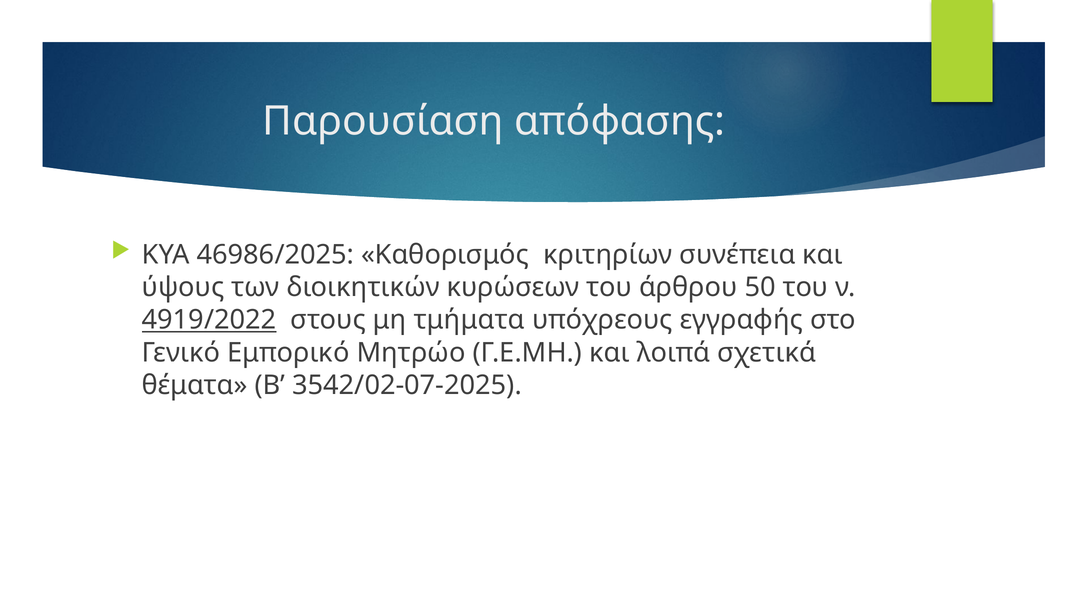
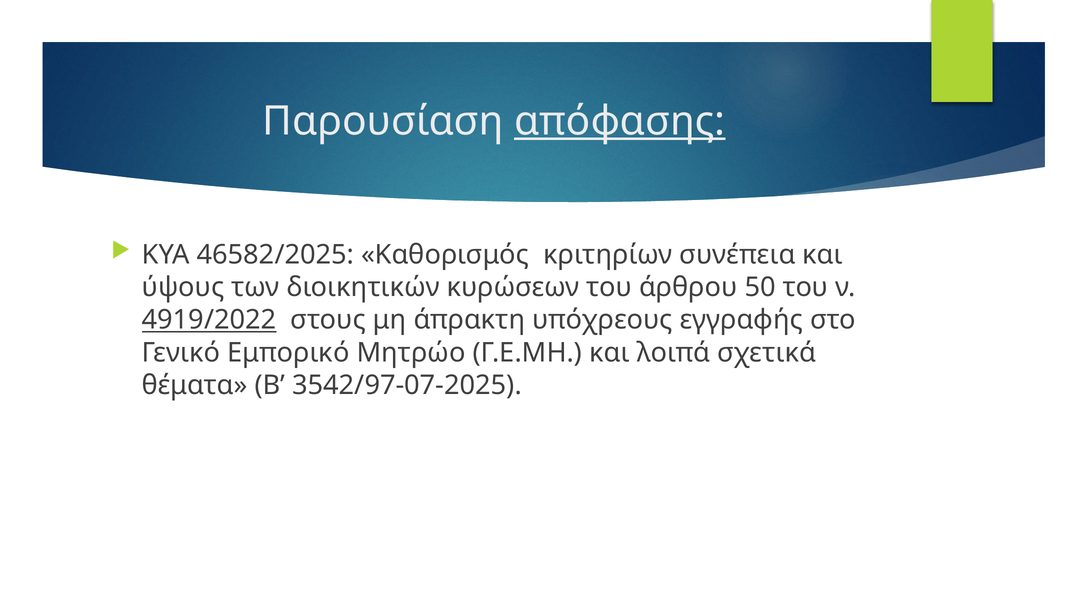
απόφασης underline: none -> present (620, 121)
46986/2025: 46986/2025 -> 46582/2025 (275, 255)
τμήματα: τμήματα -> άπρακτη (469, 320)
3542/02-07-2025: 3542/02-07-2025 -> 3542/97-07-2025 (407, 385)
